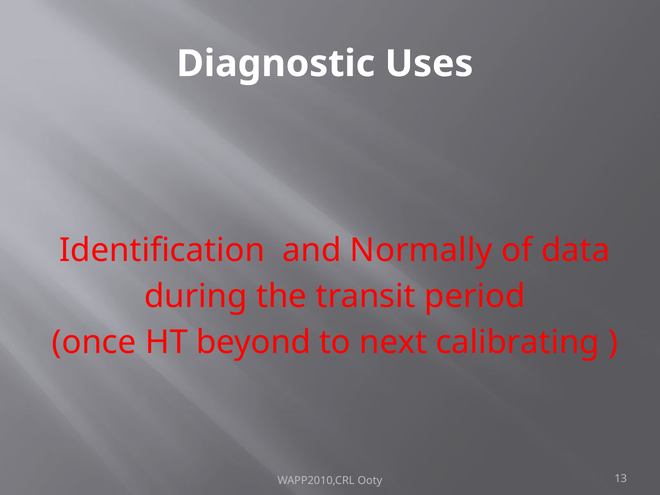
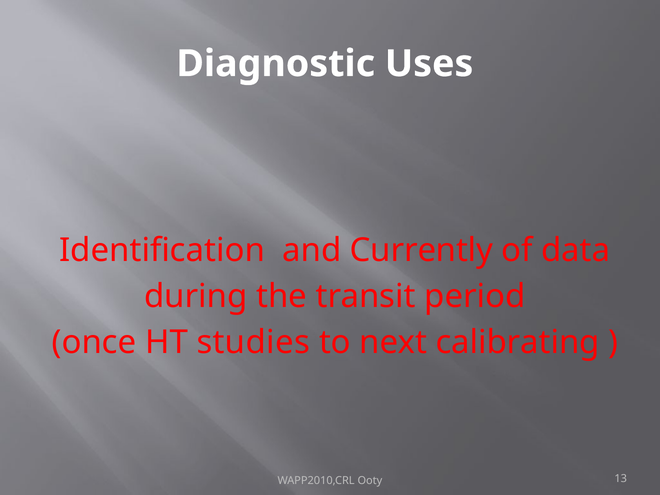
Normally: Normally -> Currently (421, 250)
beyond: beyond -> studies (253, 343)
